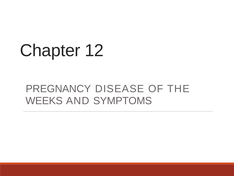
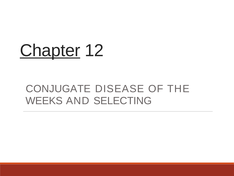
Chapter underline: none -> present (50, 50)
PREGNANCY: PREGNANCY -> CONJUGATE (58, 89)
SYMPTOMS: SYMPTOMS -> SELECTING (123, 101)
